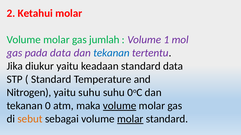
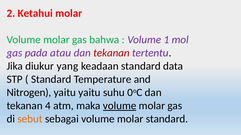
jumlah: jumlah -> bahwa (104, 40)
pada data: data -> atau (61, 53)
tekanan colour: blue -> red (111, 53)
diukur yaitu: yaitu -> yang (67, 66)
yaitu suhu: suhu -> yaitu (89, 93)
0: 0 -> 4 (48, 106)
molar underline: present -> none (130, 119)
